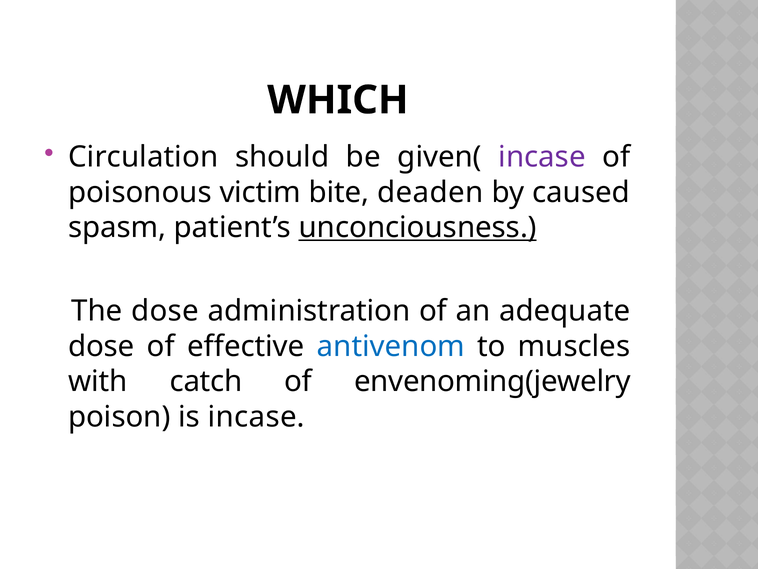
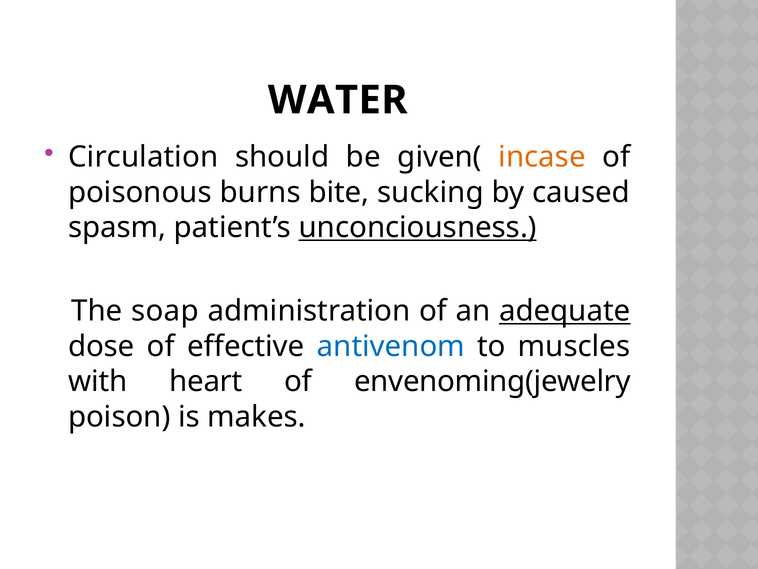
WHICH: WHICH -> WATER (338, 100)
incase colour: purple -> orange (542, 157)
victim: victim -> burns (260, 192)
deaden: deaden -> sucking (430, 192)
The dose: dose -> soap (165, 311)
adequate underline: none -> present (565, 311)
catch: catch -> heart (206, 381)
is incase: incase -> makes (257, 417)
